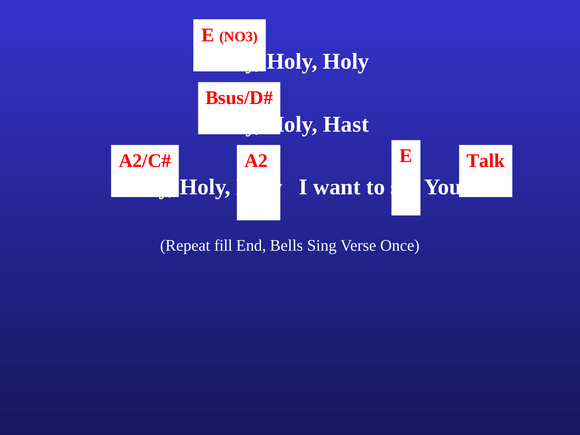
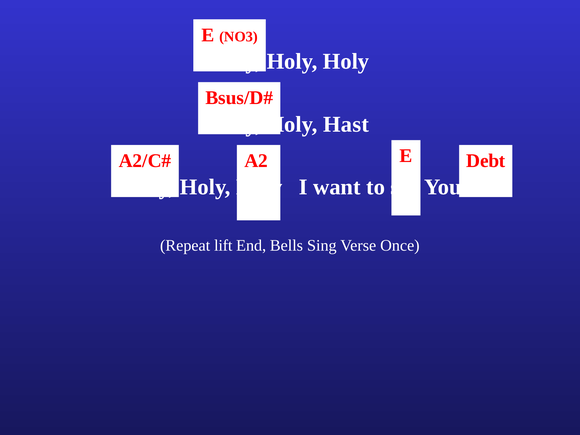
Talk: Talk -> Debt (486, 161)
fill: fill -> lift (223, 246)
